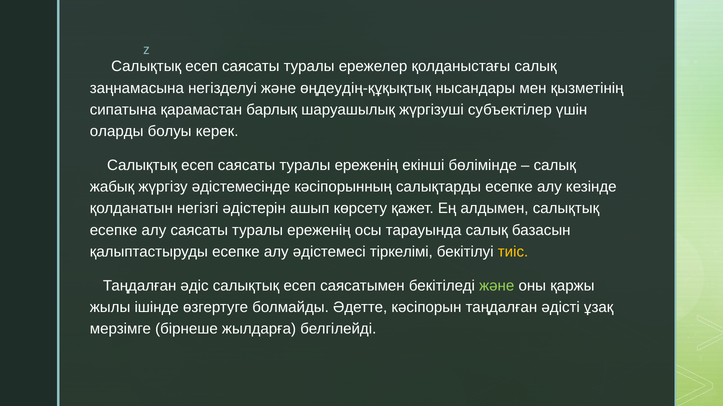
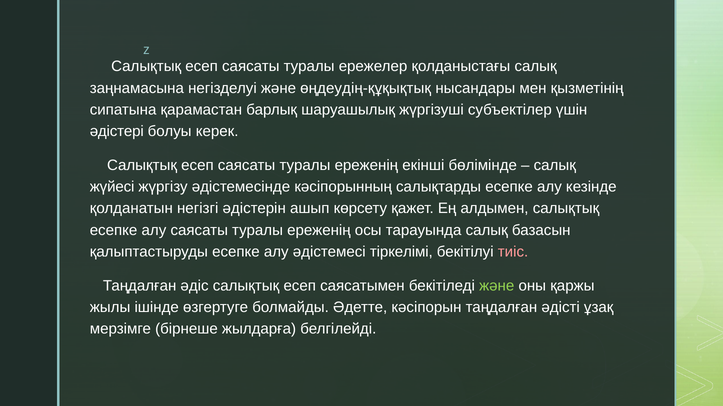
оларды: оларды -> әдістері (117, 132)
жабық: жабық -> жүйесі (112, 187)
тиіс colour: yellow -> pink (513, 252)
